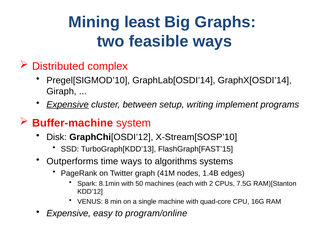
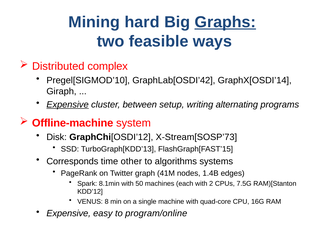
least: least -> hard (142, 22)
Graphs underline: none -> present (225, 22)
GraphLab[OSDI’14: GraphLab[OSDI’14 -> GraphLab[OSDI’42 (174, 81)
implement: implement -> alternating (237, 105)
Buffer-machine: Buffer-machine -> Offline-machine (73, 123)
X-Stream[SOSP’10: X-Stream[SOSP’10 -> X-Stream[SOSP’73 (196, 138)
Outperforms: Outperforms -> Corresponds (72, 162)
time ways: ways -> other (131, 162)
